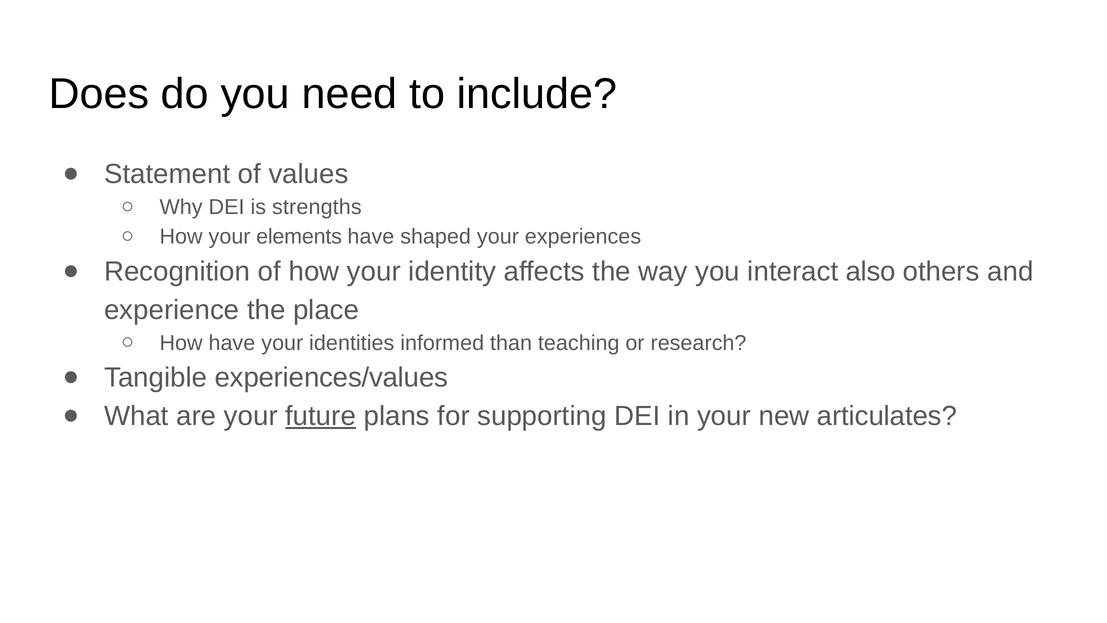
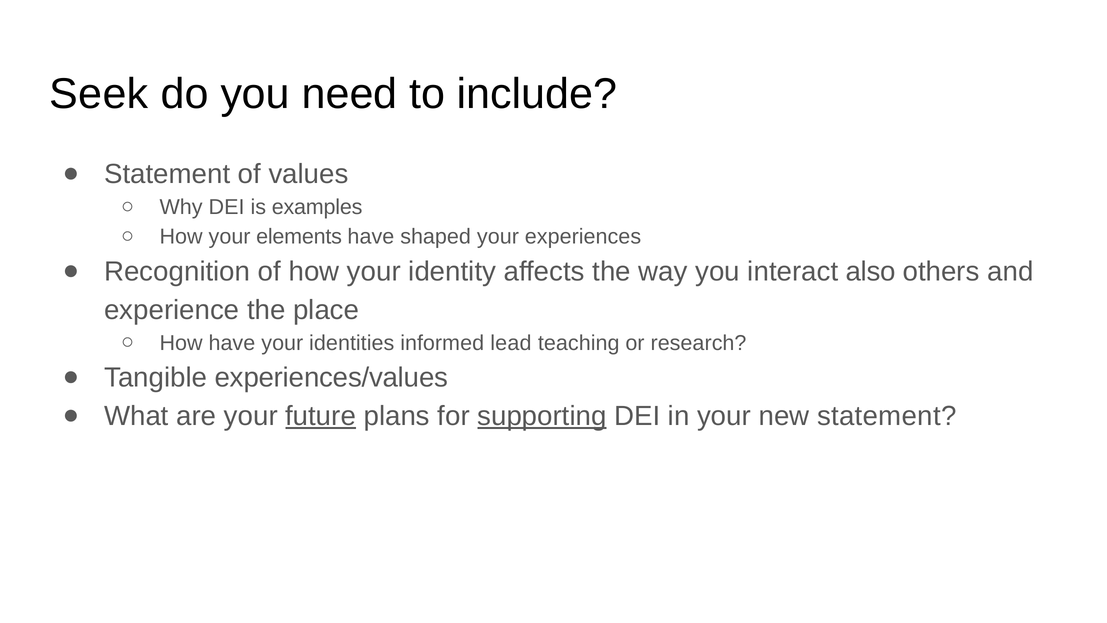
Does: Does -> Seek (99, 94)
strengths: strengths -> examples (317, 207)
than: than -> lead (511, 343)
supporting underline: none -> present (542, 416)
new articulates: articulates -> statement (887, 416)
